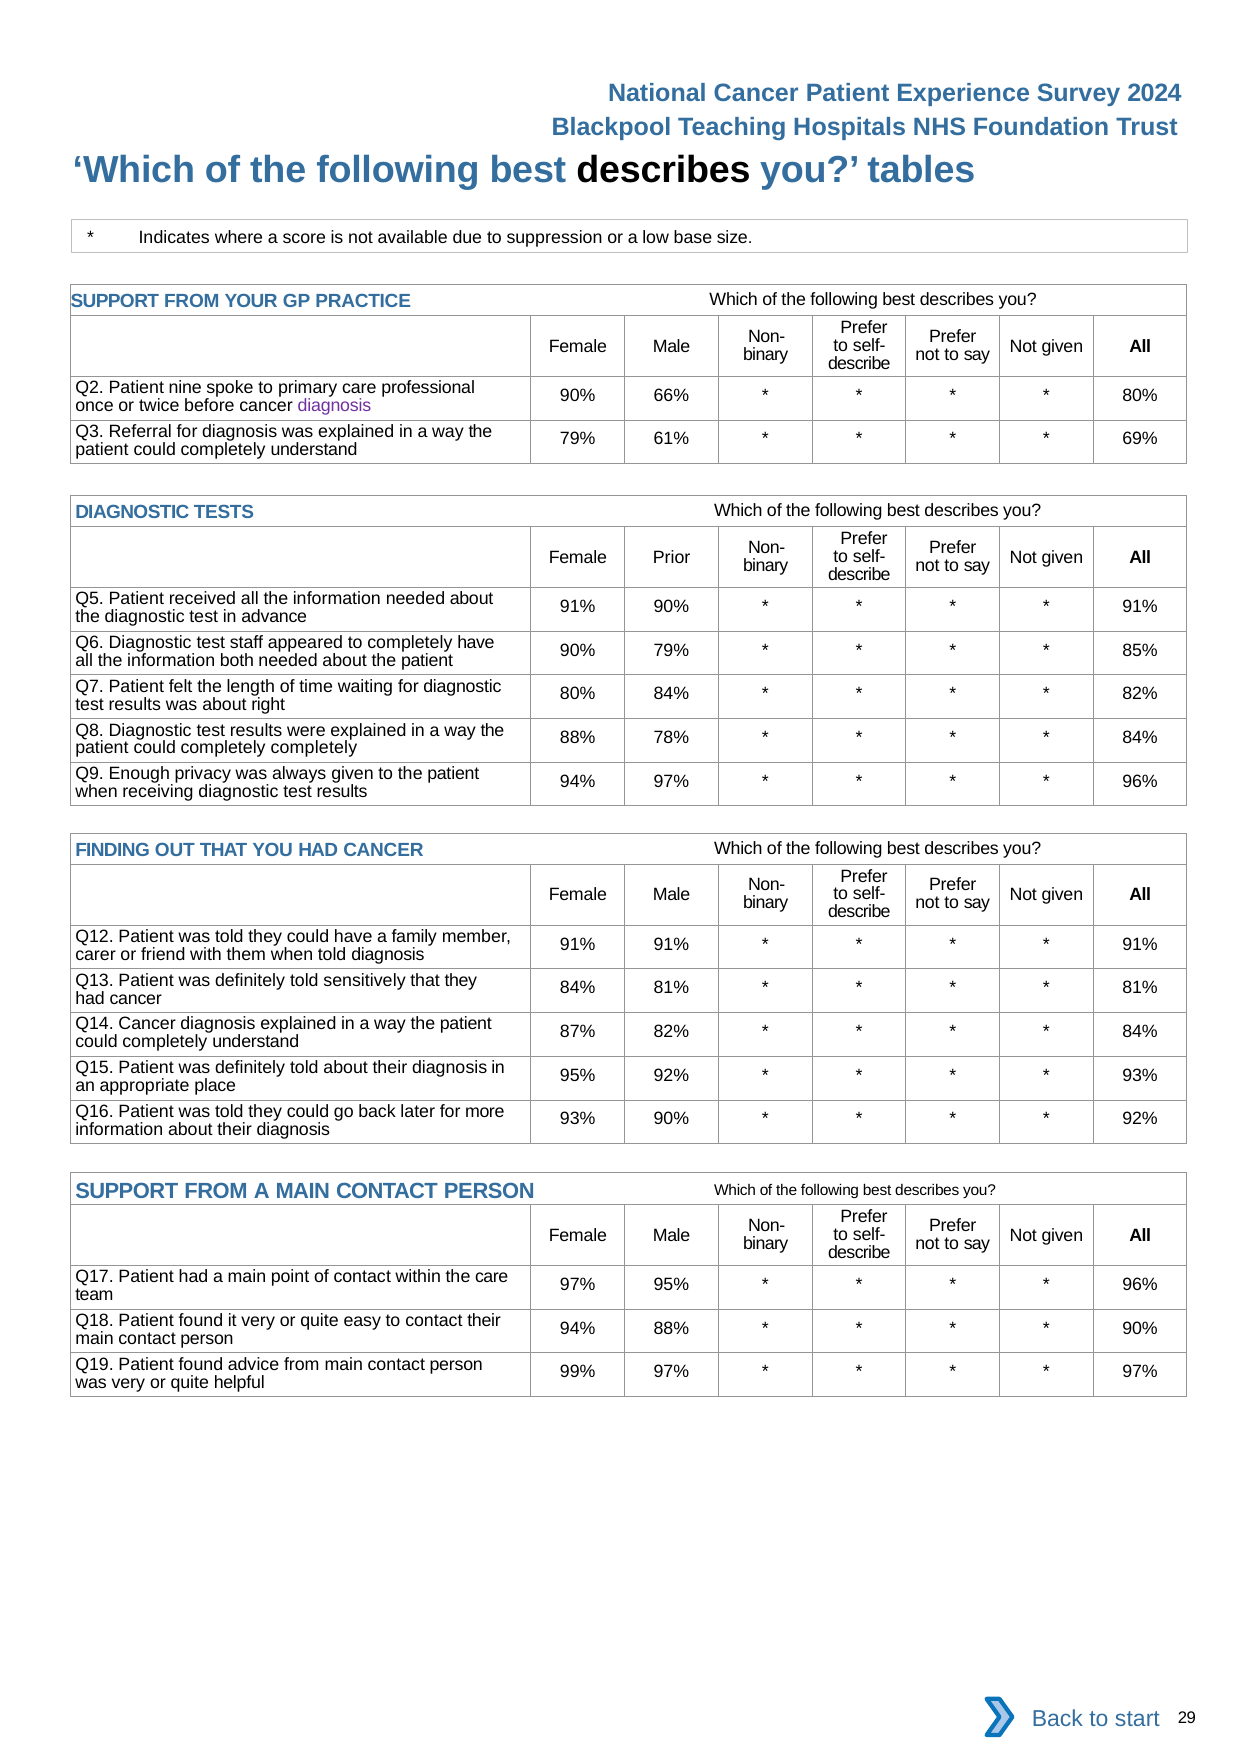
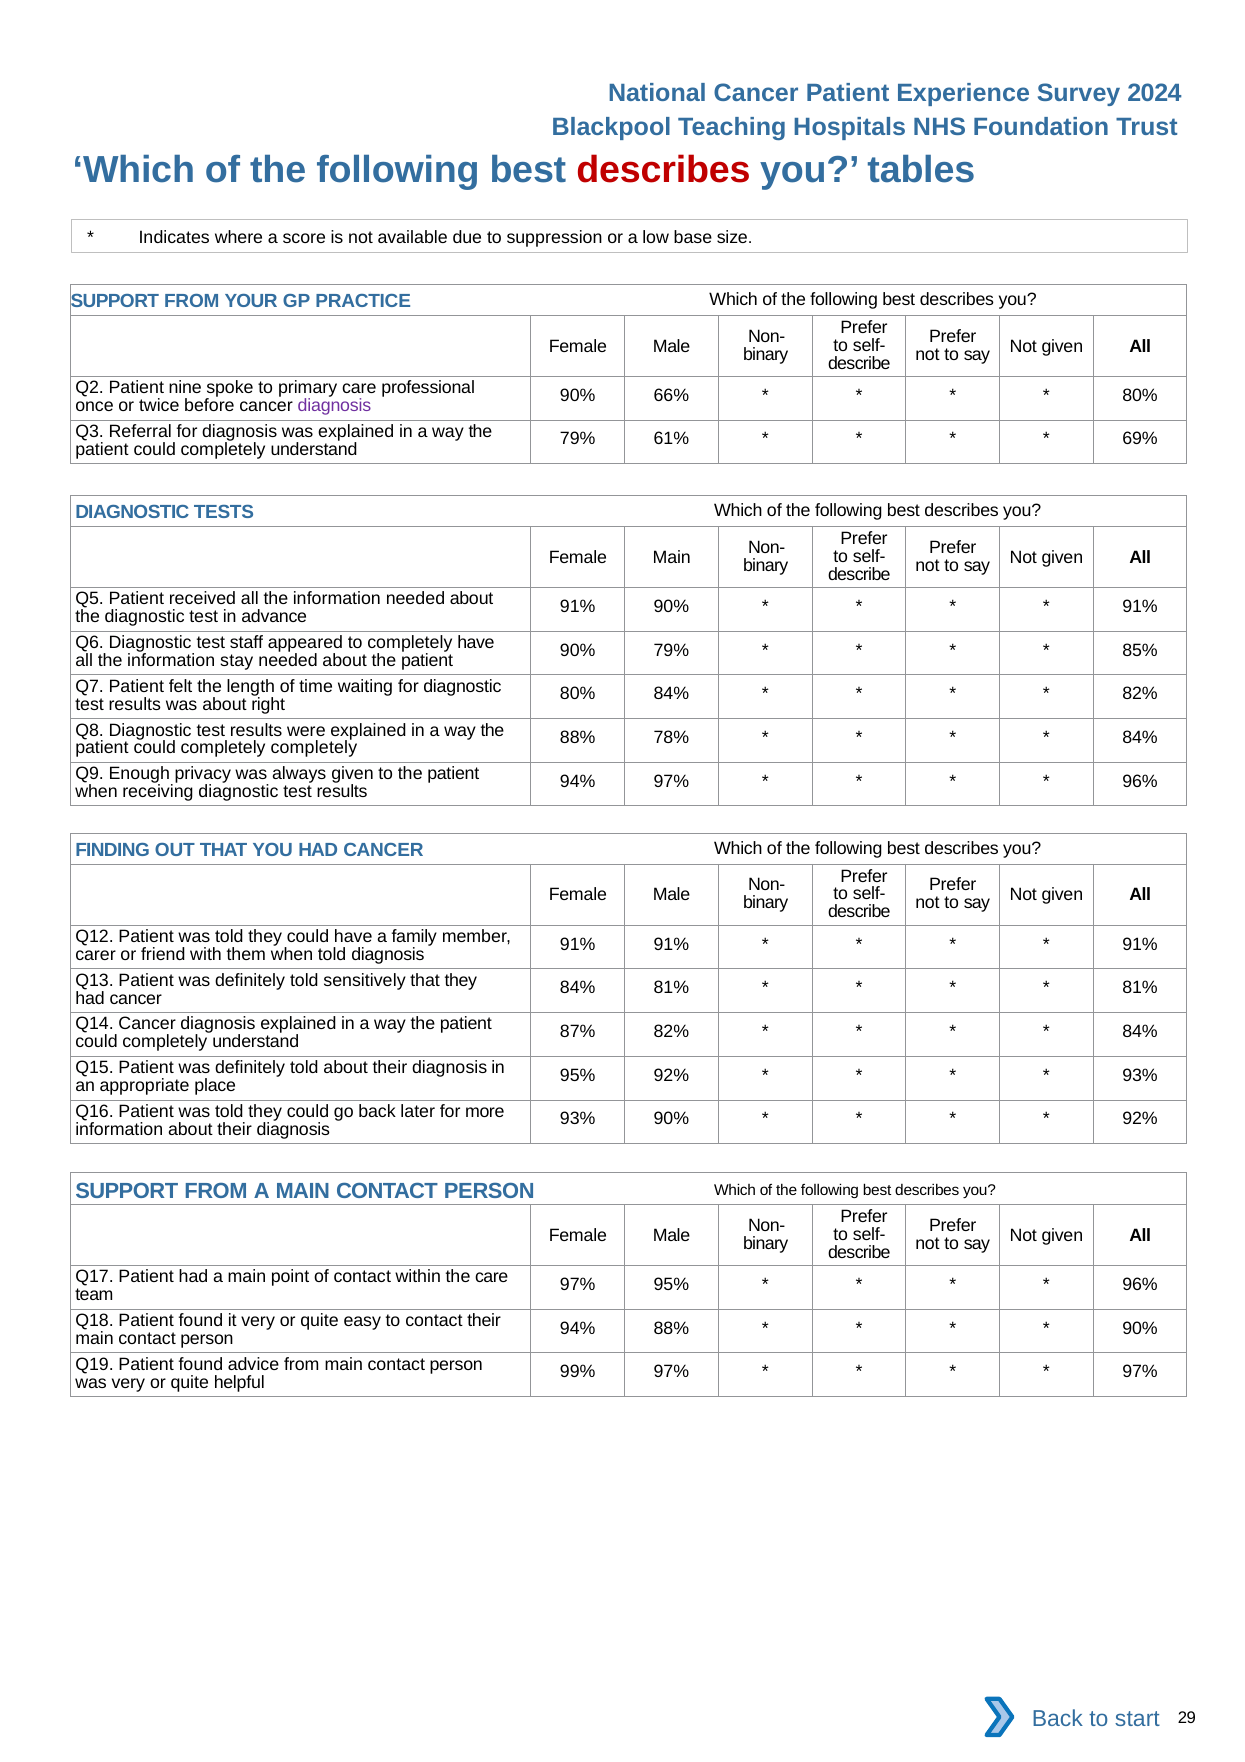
describes colour: black -> red (663, 170)
Female Prior: Prior -> Main (672, 557)
both: both -> stay (237, 661)
